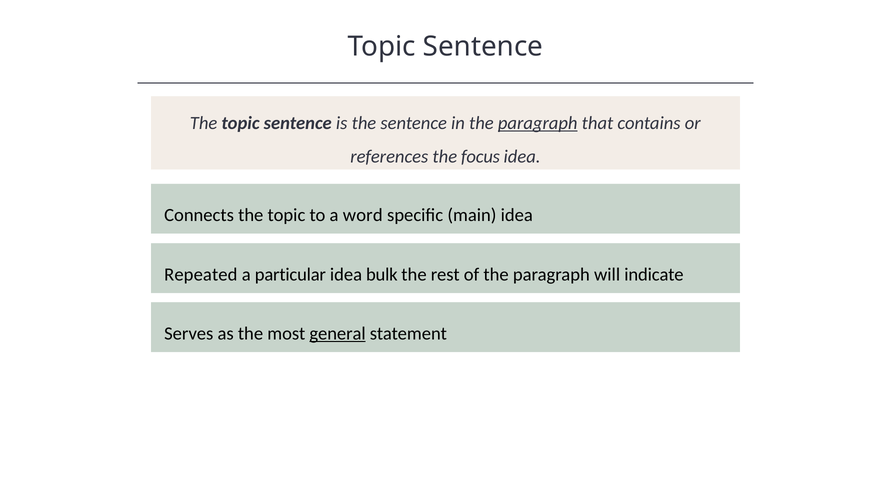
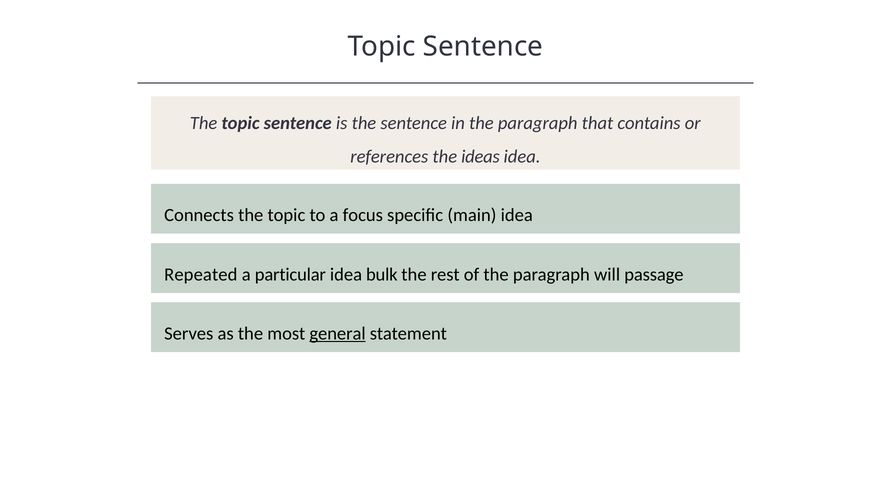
paragraph underline: present -> none (538, 123)
focus: focus -> ideas (480, 156)
word: word -> focus (363, 215)
indicate: indicate -> passage (654, 275)
